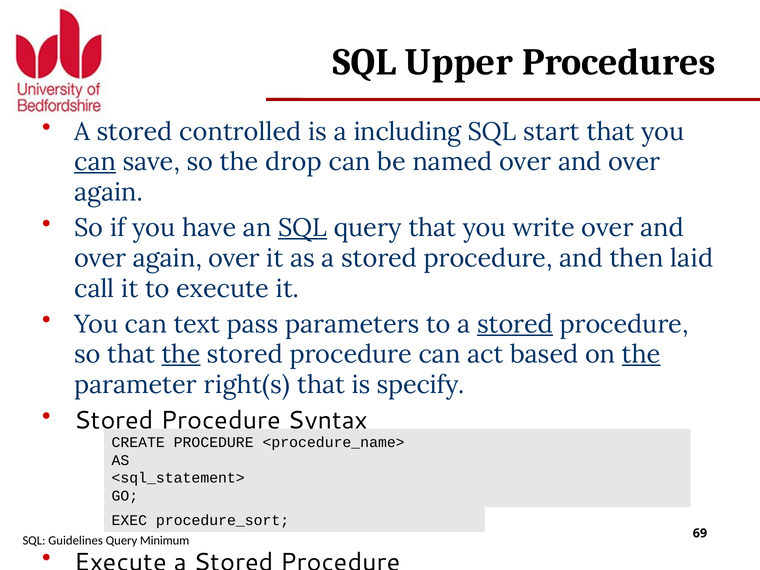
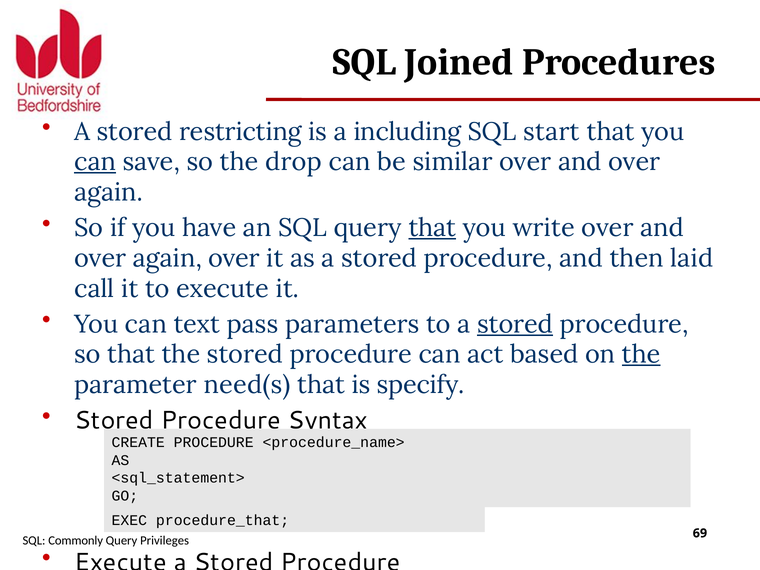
Upper: Upper -> Joined (459, 62)
controlled: controlled -> restricting (240, 132)
named: named -> similar (453, 162)
SQL underline: present -> none (303, 228)
that underline: none -> present (432, 228)
the underline: present -> none (181, 355)
right(s: right(s -> need(s (247, 385)
procedure_sort: procedure_sort -> procedure_that (223, 521)
Guidelines: Guidelines -> Commonly (76, 540)
Minimum: Minimum -> Privileges (165, 540)
